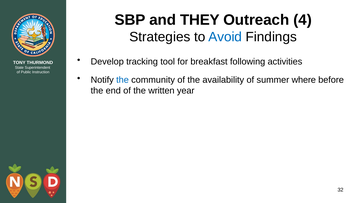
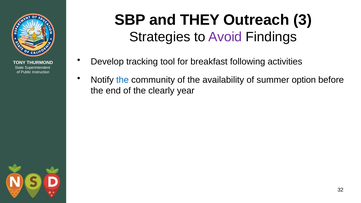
4: 4 -> 3 (303, 20)
Avoid colour: blue -> purple (225, 37)
where: where -> option (304, 80)
written: written -> clearly (161, 91)
